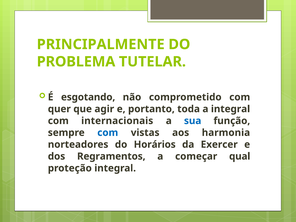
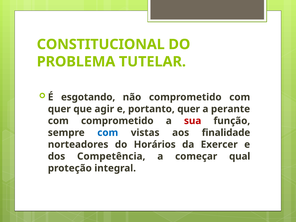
PRINCIPALMENTE: PRINCIPALMENTE -> CONSTITUCIONAL (101, 44)
portanto toda: toda -> quer (189, 109)
a integral: integral -> perante (231, 109)
com internacionais: internacionais -> comprometido (117, 121)
sua colour: blue -> red (193, 121)
harmonia: harmonia -> finalidade (226, 133)
Regramentos: Regramentos -> Competência (111, 156)
